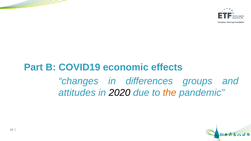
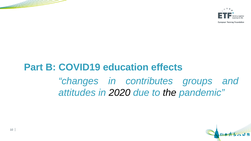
economic: economic -> education (126, 67)
differences: differences -> contributes (149, 81)
the colour: orange -> black (170, 93)
